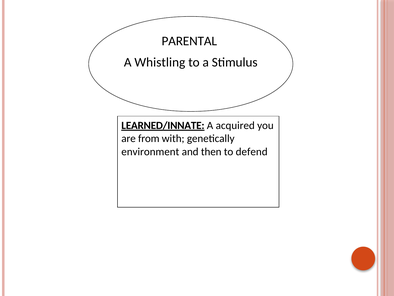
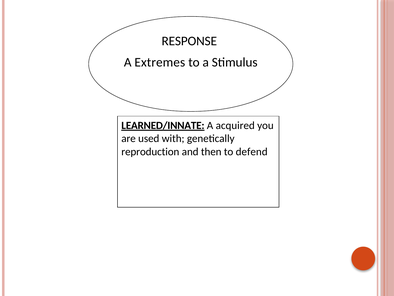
PARENTAL: PARENTAL -> RESPONSE (189, 41)
Whistling: Whistling -> Extremes (160, 62)
from: from -> used (149, 138)
environment: environment -> reproduction (150, 152)
